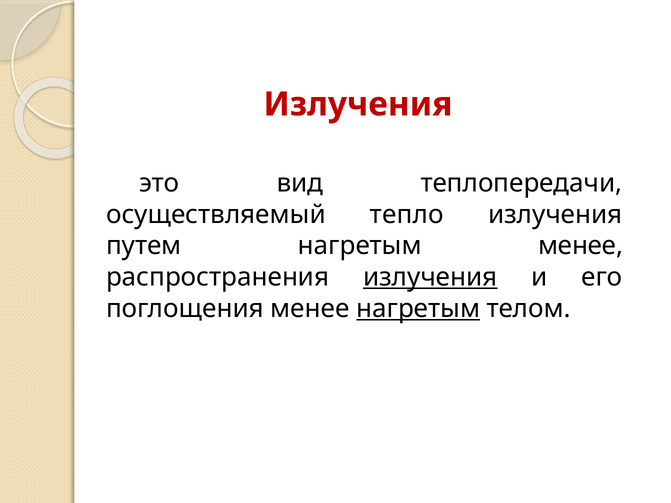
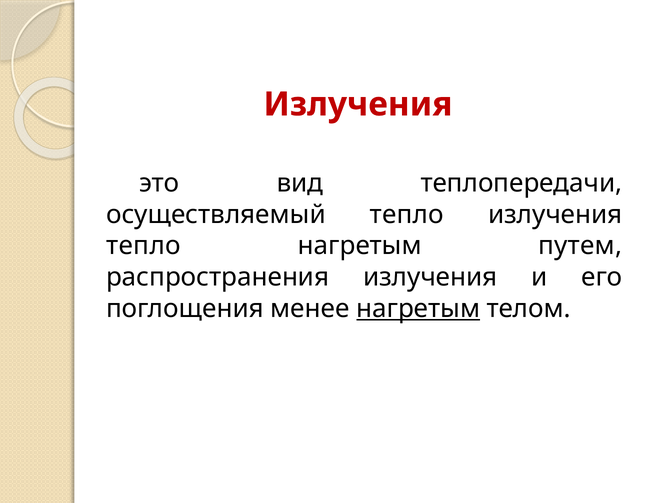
путем: путем -> тепло (144, 246)
нагретым менее: менее -> путем (580, 246)
излучения underline: present -> none (430, 277)
